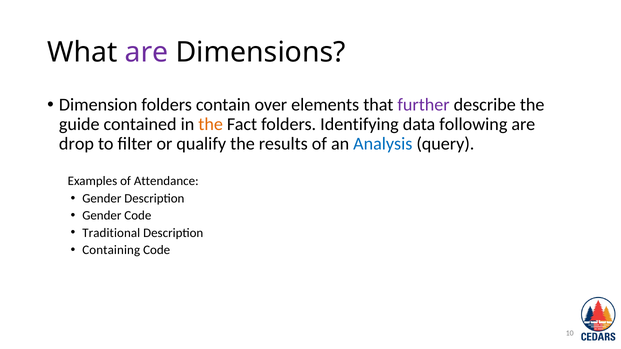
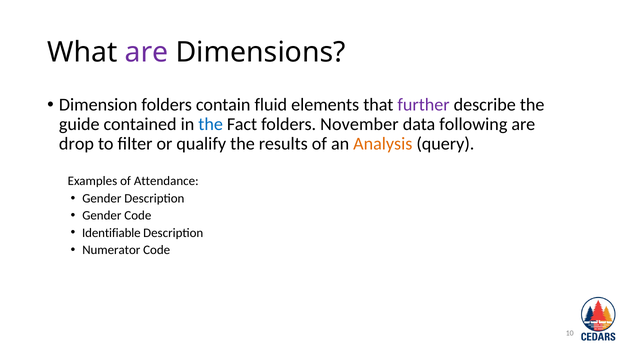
over: over -> fluid (271, 105)
the colour: orange -> blue (211, 125)
Identifying: Identifying -> November (359, 125)
Analysis colour: blue -> orange (383, 144)
Traditional: Traditional -> Identifiable (111, 233)
Containing: Containing -> Numerator (111, 250)
